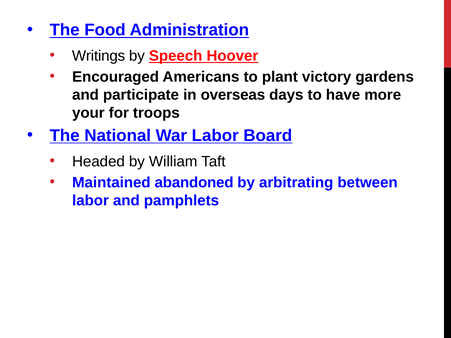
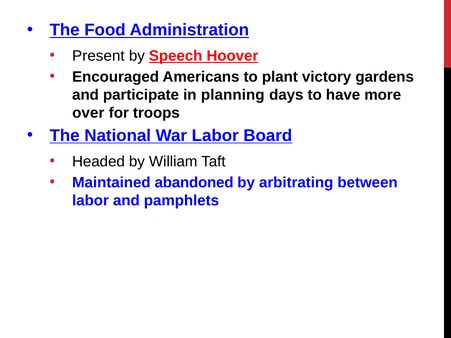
Writings: Writings -> Present (98, 56)
overseas: overseas -> planning (233, 95)
your: your -> over (88, 113)
